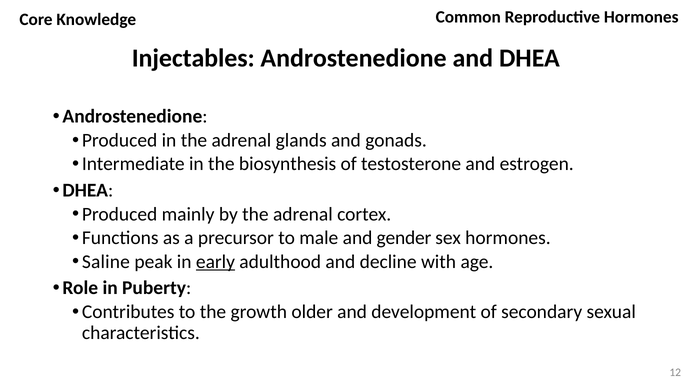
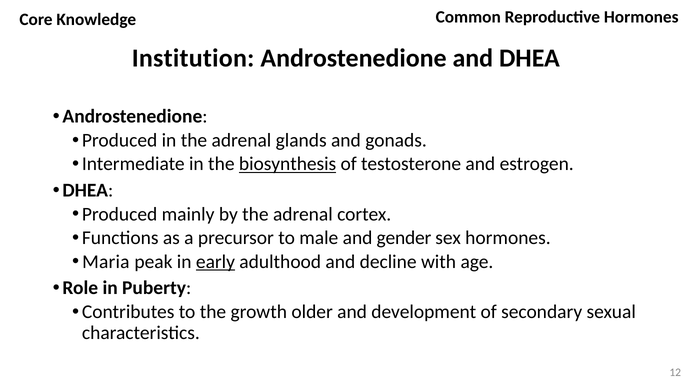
Injectables: Injectables -> Institution (193, 58)
biosynthesis underline: none -> present (288, 164)
Saline: Saline -> Maria (106, 262)
